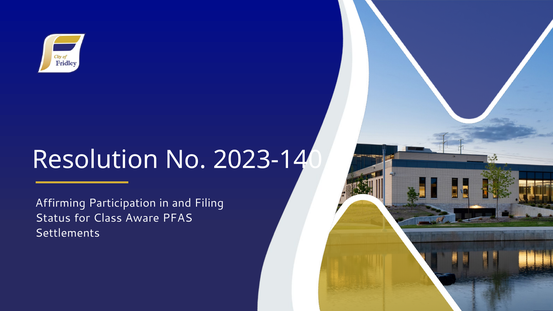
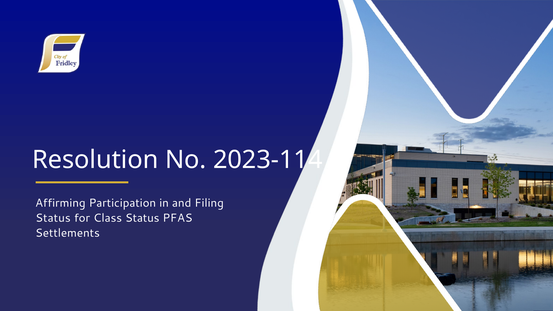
2023-140: 2023-140 -> 2023-114 (268, 160)
Class Aware: Aware -> Status (142, 218)
